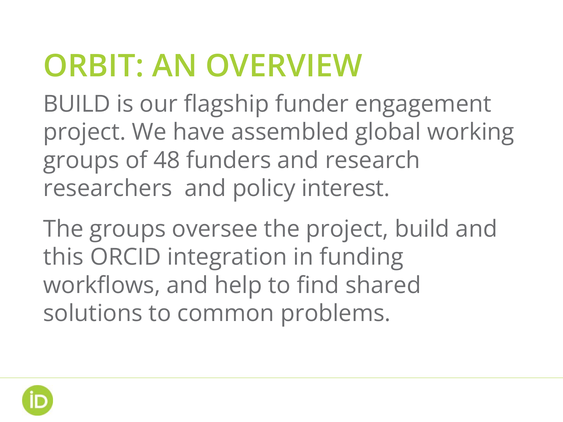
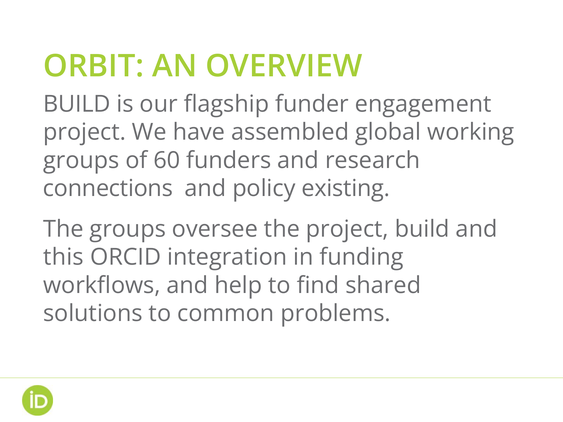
48: 48 -> 60 (167, 160)
researchers: researchers -> connections (108, 189)
interest: interest -> existing (346, 189)
